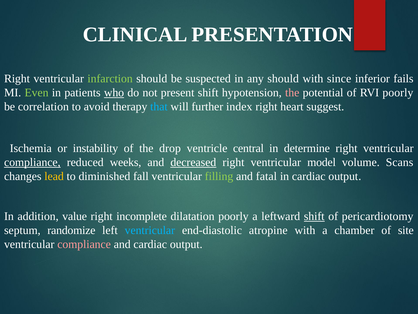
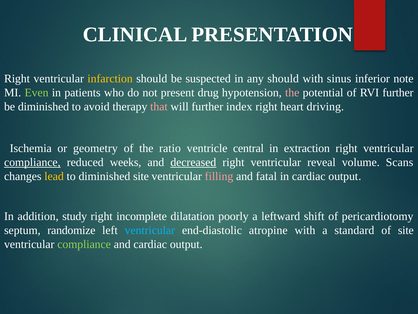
infarction colour: light green -> yellow (110, 78)
since: since -> sinus (339, 78)
fails: fails -> note (403, 78)
who underline: present -> none (114, 92)
present shift: shift -> drug (208, 92)
RVI poorly: poorly -> further (398, 92)
be correlation: correlation -> diminished (43, 106)
that colour: light blue -> pink (159, 106)
suggest: suggest -> driving (325, 106)
instability: instability -> geometry (95, 148)
drop: drop -> ratio (170, 148)
determine: determine -> extraction (307, 148)
model: model -> reveal (321, 162)
diminished fall: fall -> site (141, 176)
filling colour: light green -> pink (219, 176)
value: value -> study (75, 216)
shift underline: present -> none (314, 216)
chamber: chamber -> standard (354, 230)
compliance colour: pink -> light green (84, 244)
